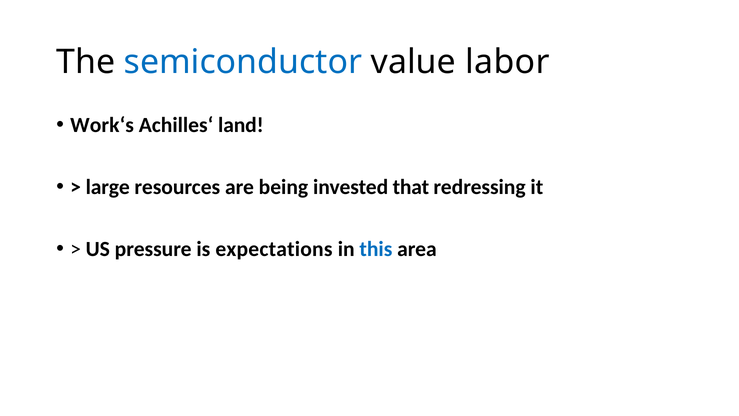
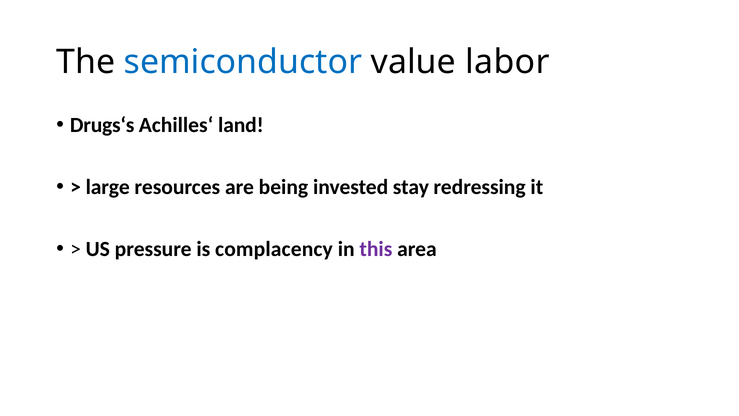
Work‘s: Work‘s -> Drugs‘s (102, 125)
that: that -> stay (411, 187)
expectations: expectations -> complacency (274, 249)
this colour: blue -> purple (376, 249)
